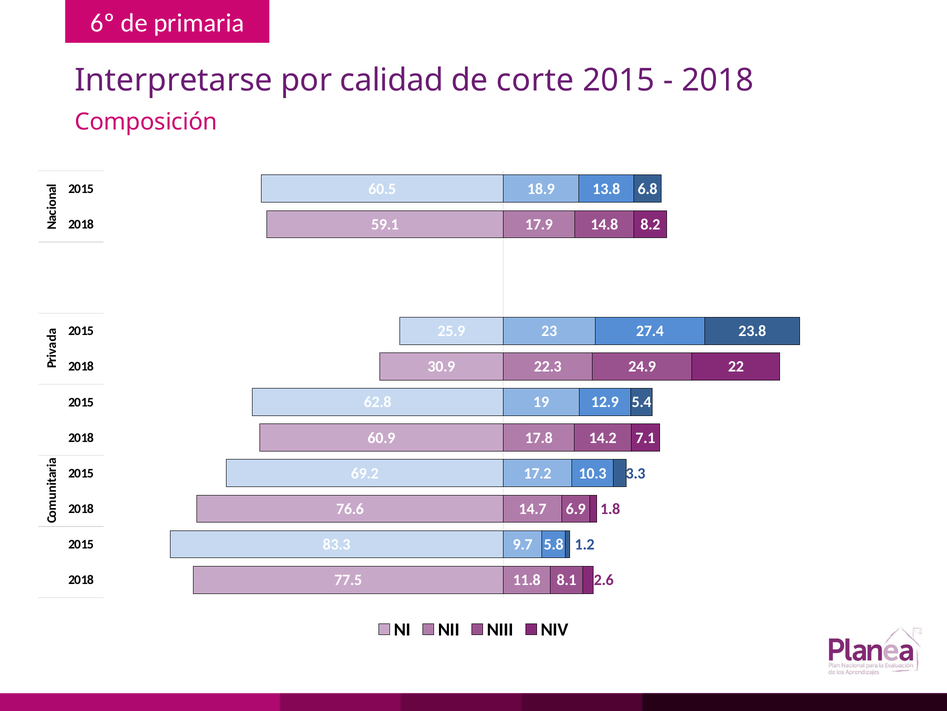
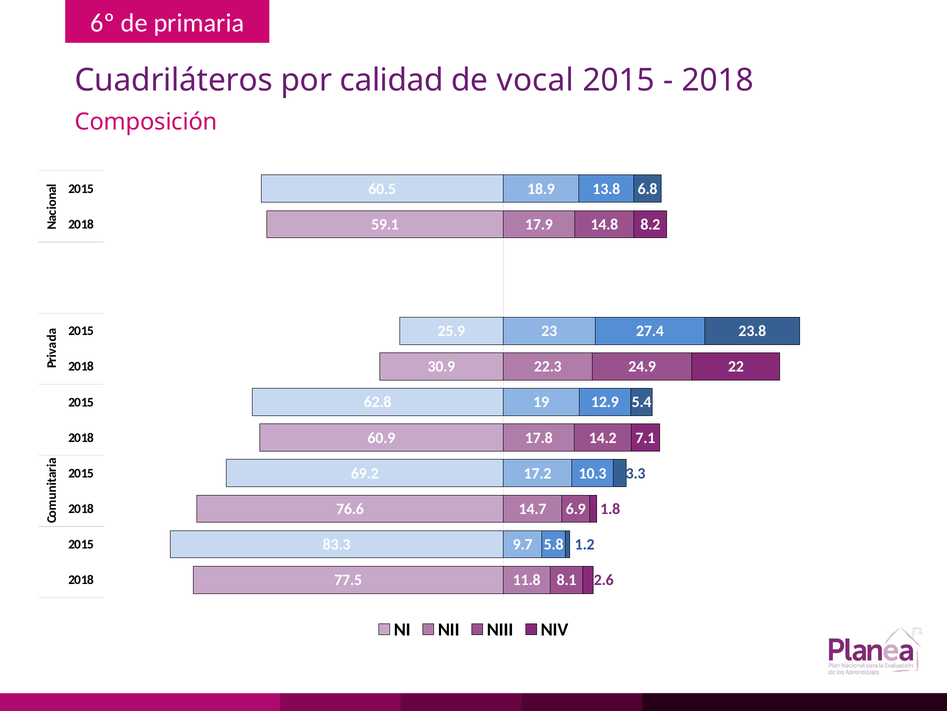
Interpretarse: Interpretarse -> Cuadriláteros (174, 80)
corte: corte -> vocal (535, 80)
